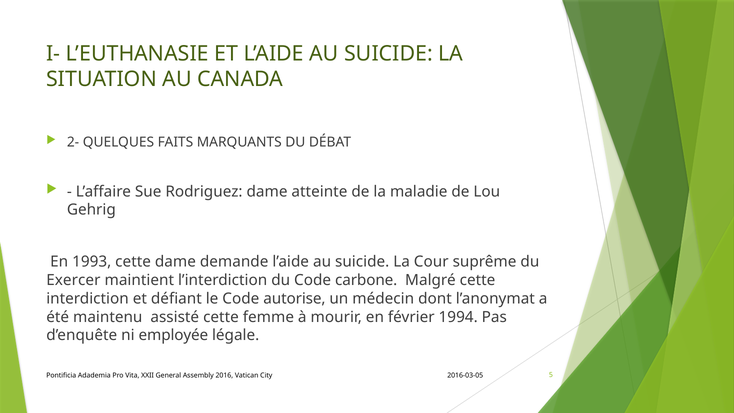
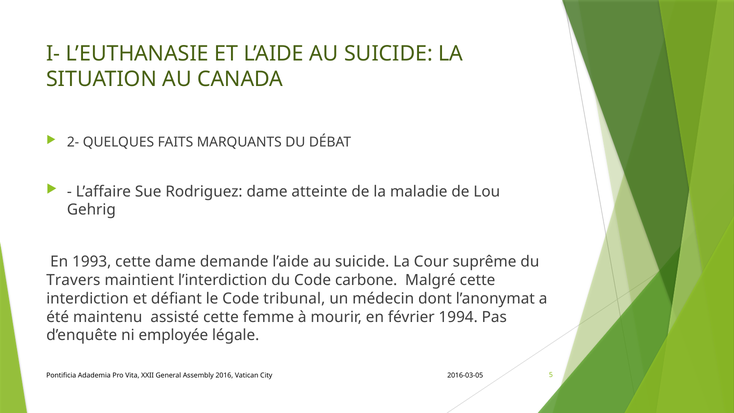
Exercer: Exercer -> Travers (73, 280)
autorise: autorise -> tribunal (294, 299)
